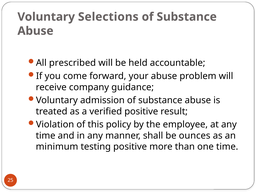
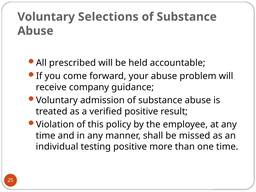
ounces: ounces -> missed (195, 136)
minimum: minimum -> individual (57, 147)
